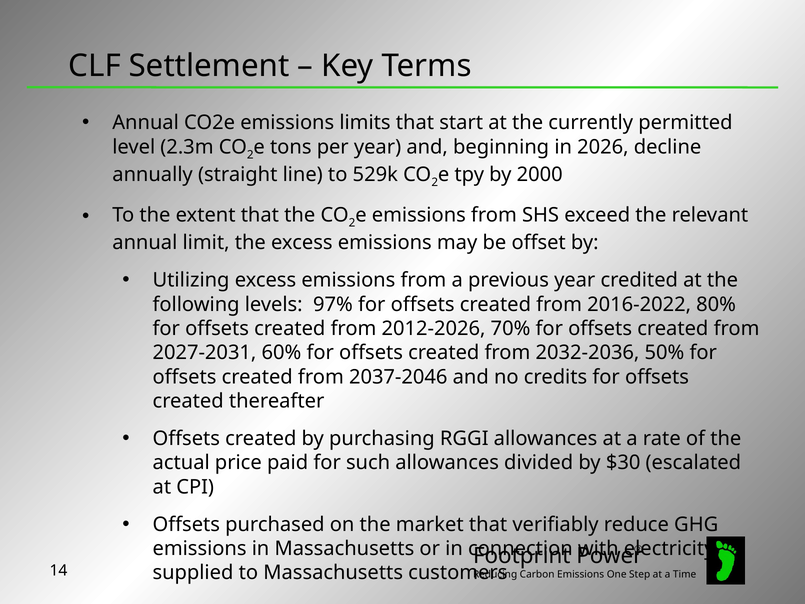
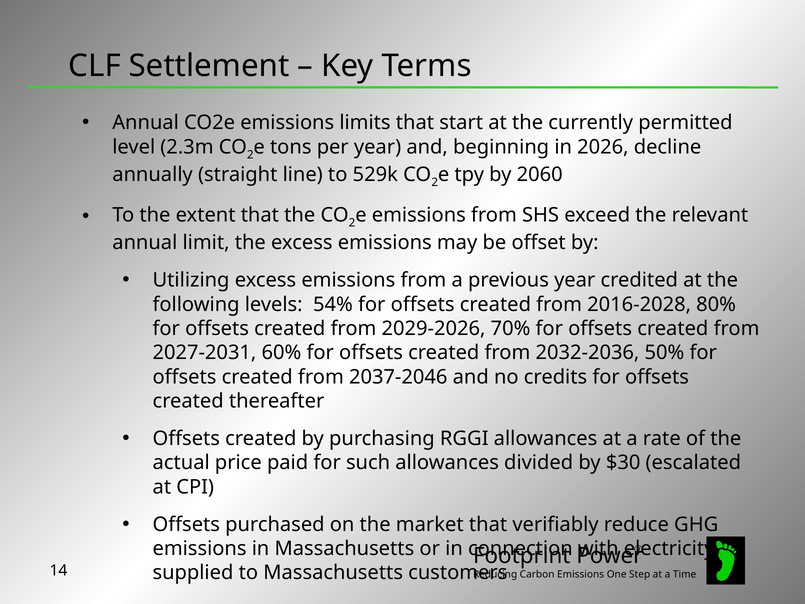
2000: 2000 -> 2060 (540, 174)
97%: 97% -> 54% (333, 304)
2016-2022: 2016-2022 -> 2016-2028 (639, 304)
2012-2026: 2012-2026 -> 2029-2026 (433, 328)
